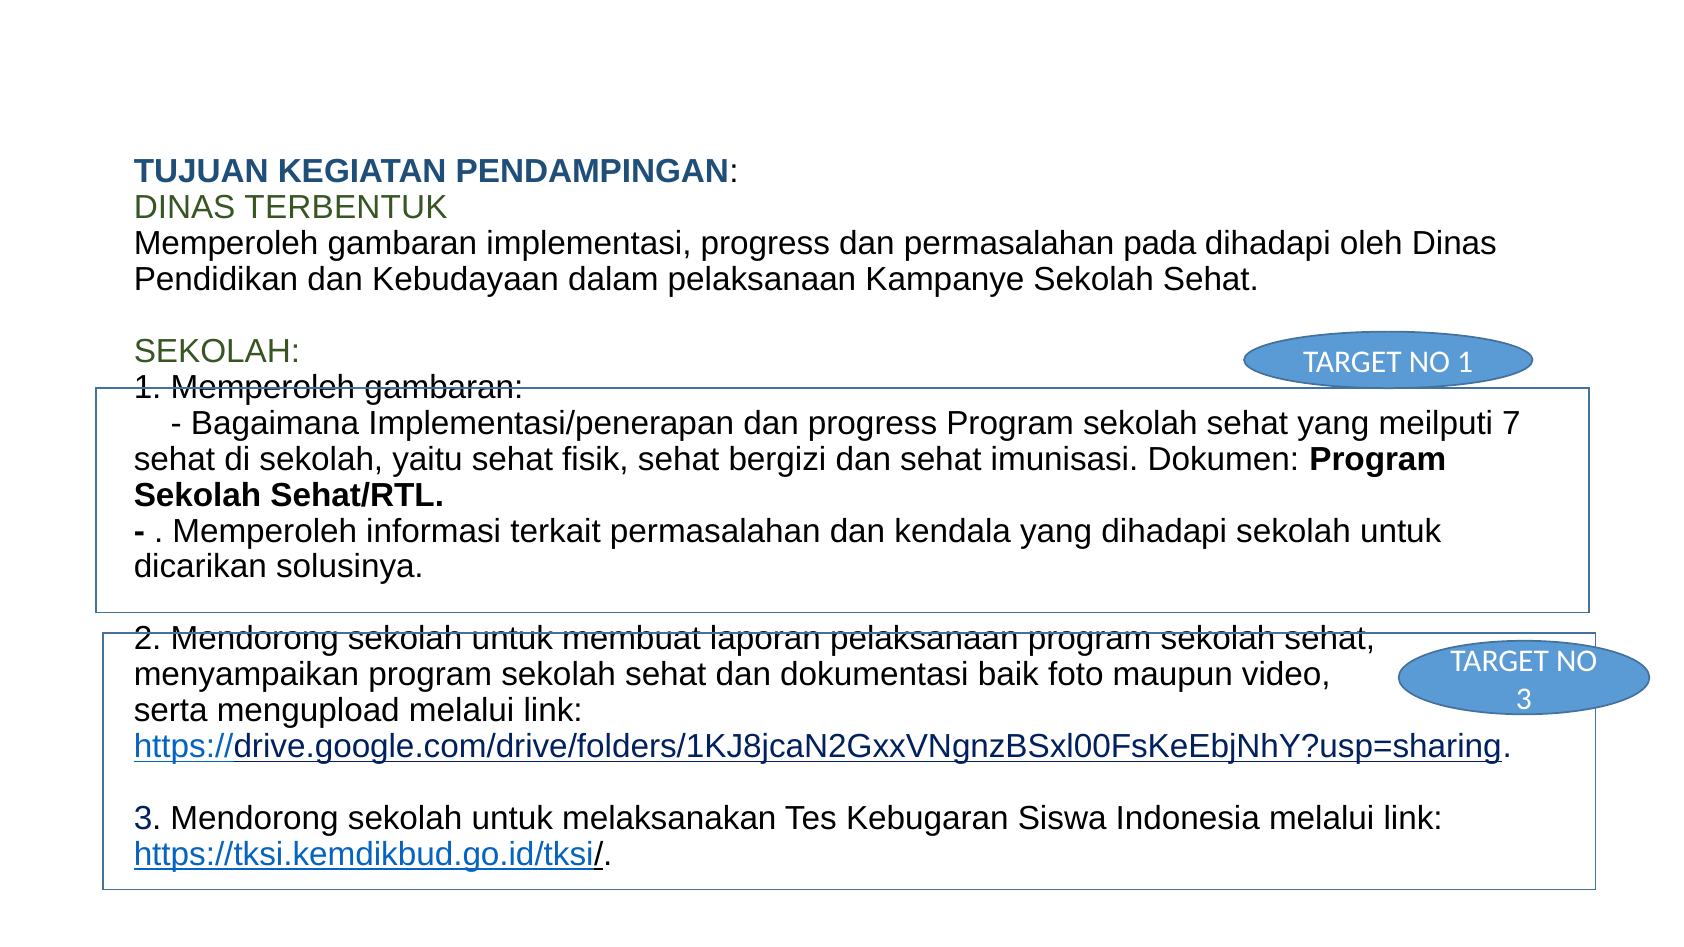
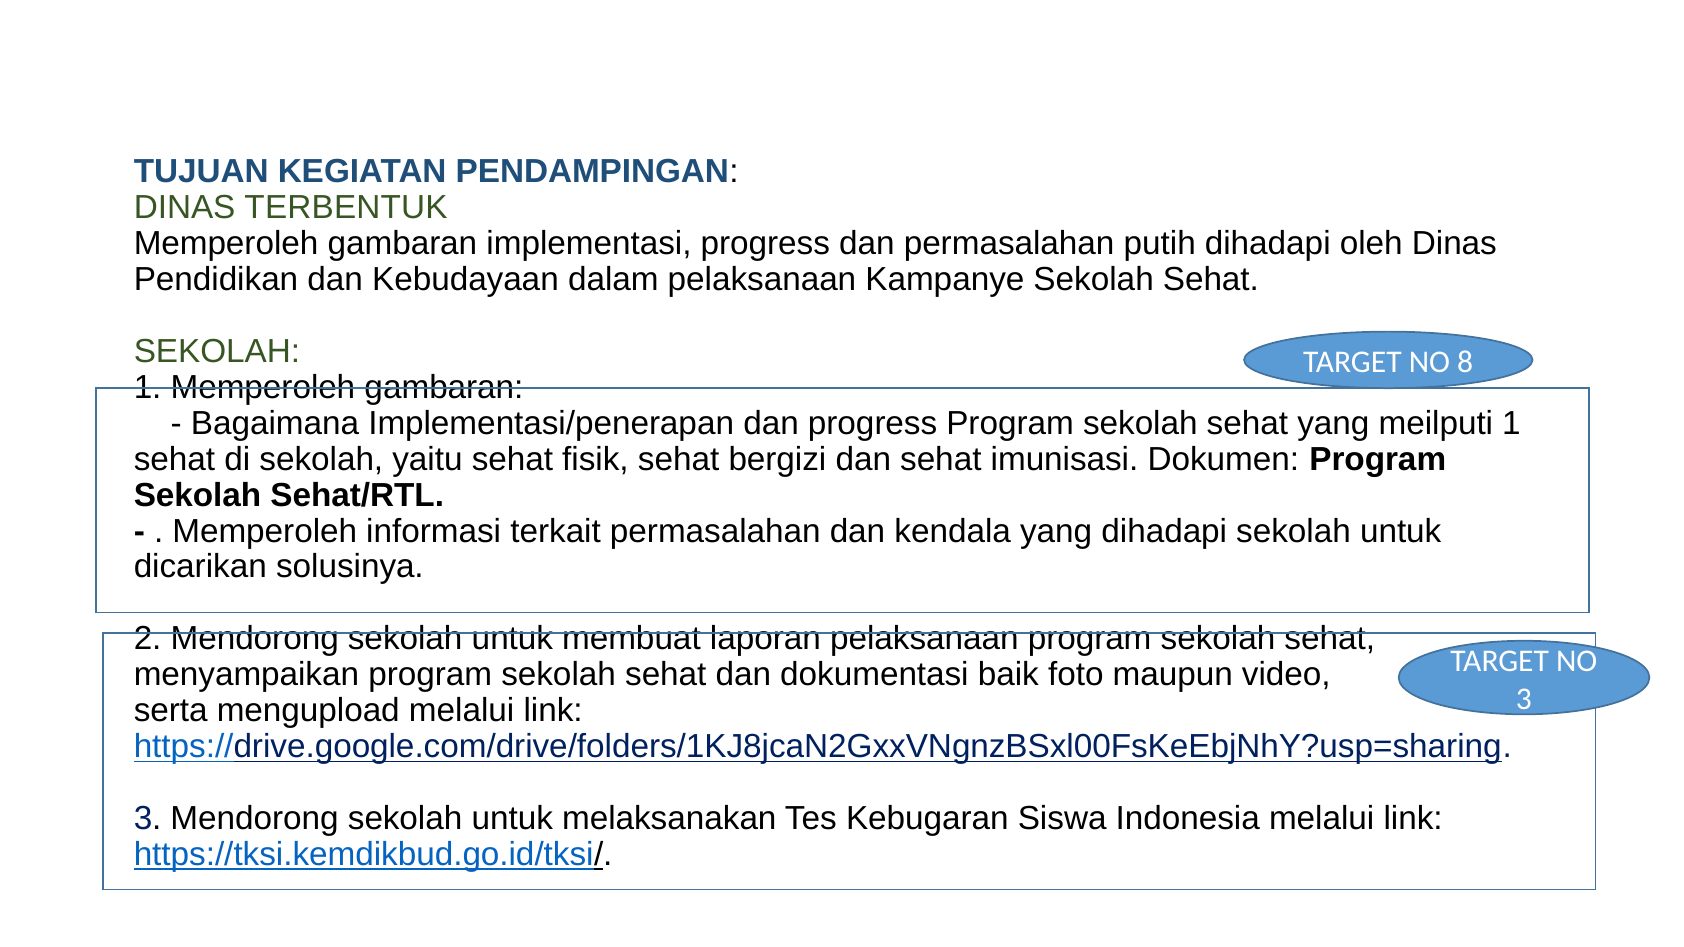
pada: pada -> putih (1160, 244)
NO 1: 1 -> 8 (1465, 362)
meilputi 7: 7 -> 1 (1511, 423)
